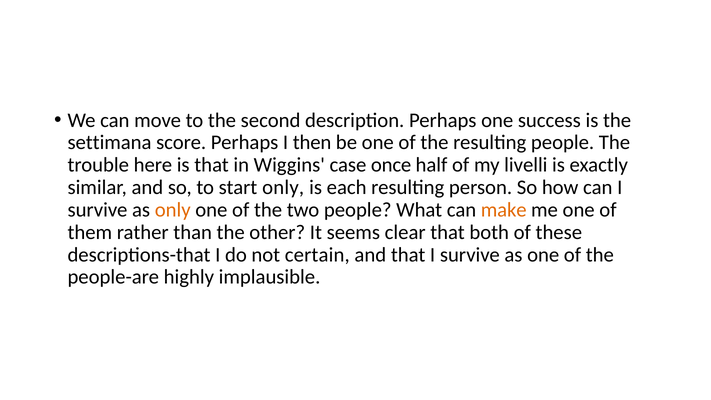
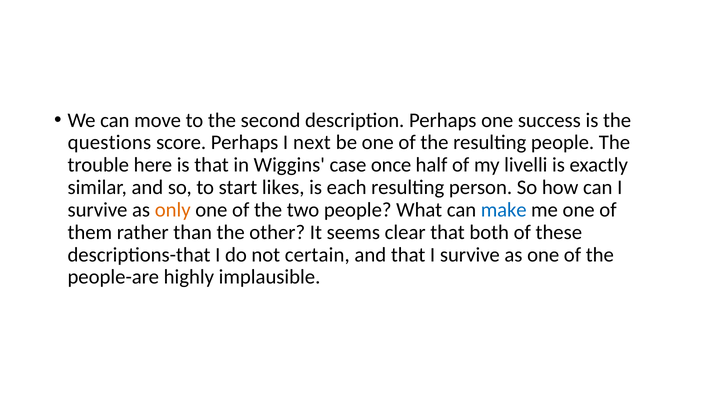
settimana: settimana -> questions (109, 143)
then: then -> next (312, 143)
start only: only -> likes (283, 187)
make colour: orange -> blue (504, 210)
